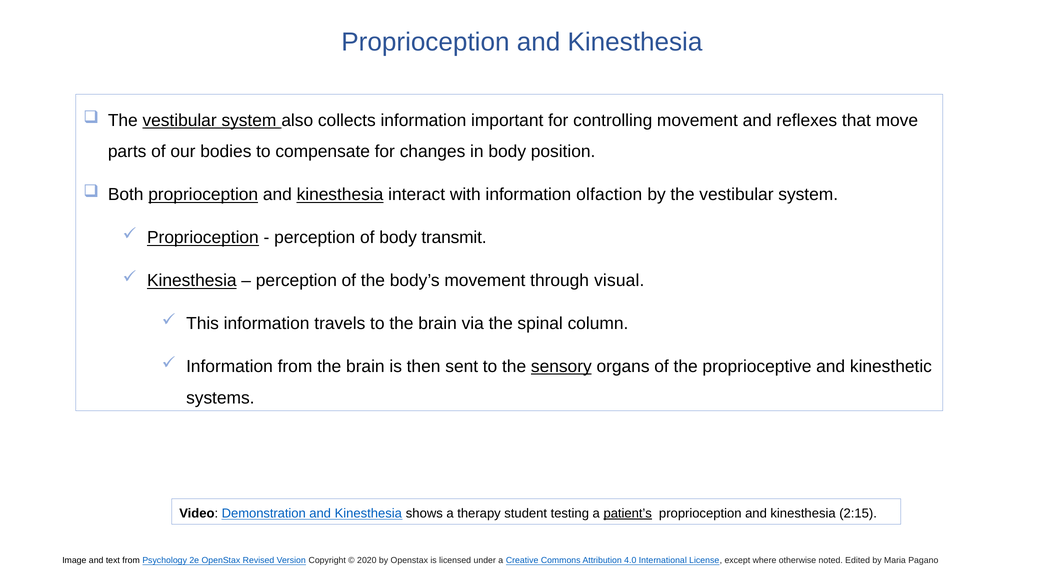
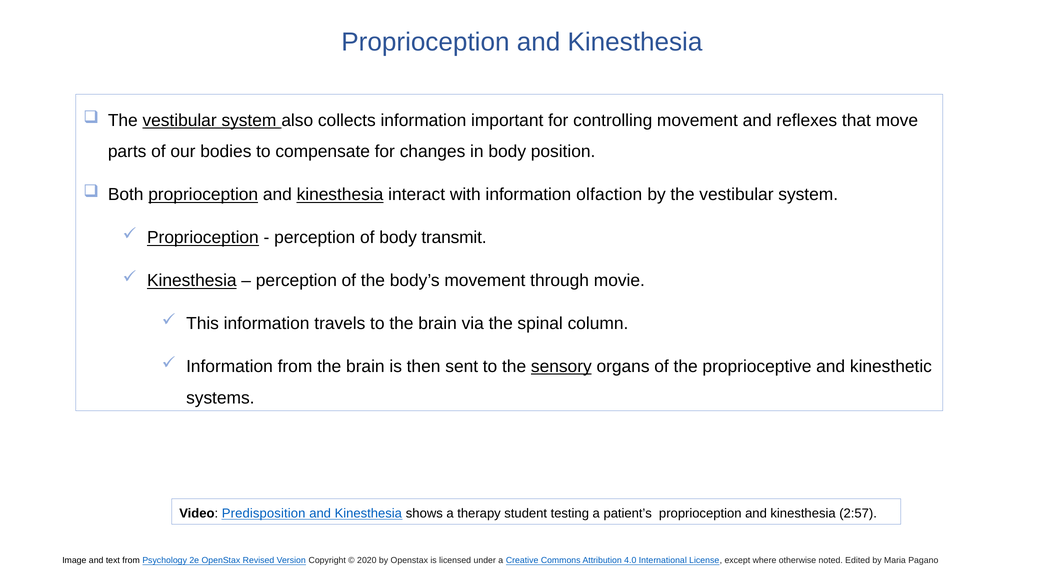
visual: visual -> movie (619, 281)
Demonstration: Demonstration -> Predisposition (264, 514)
patient’s underline: present -> none (628, 514)
2:15: 2:15 -> 2:57 (858, 514)
